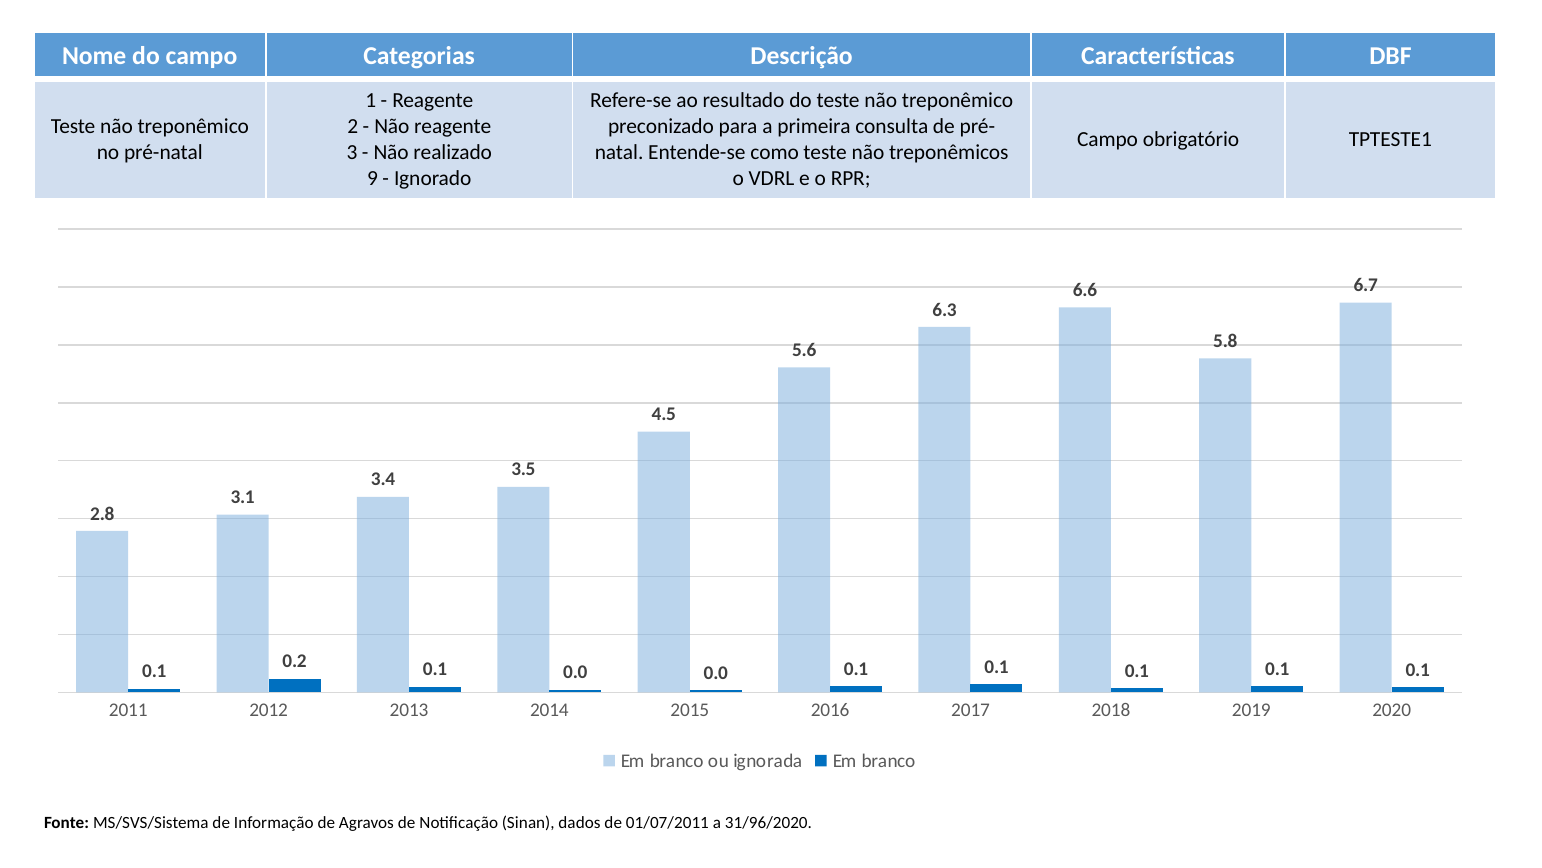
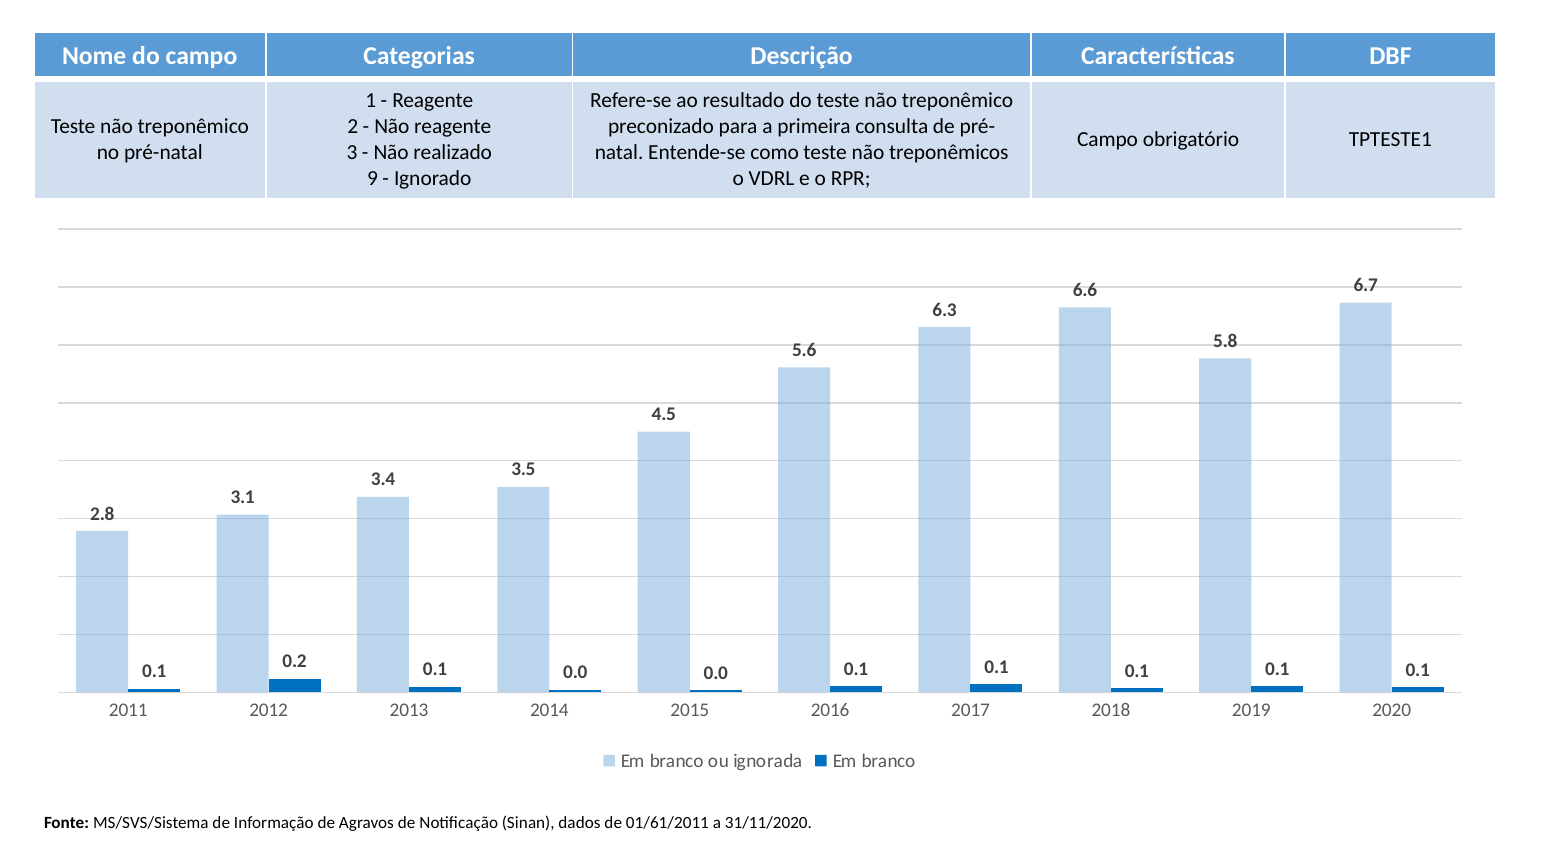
01/07/2011: 01/07/2011 -> 01/61/2011 (667, 822)
31/96/2020: 31/96/2020 -> 31/11/2020 (768, 822)
